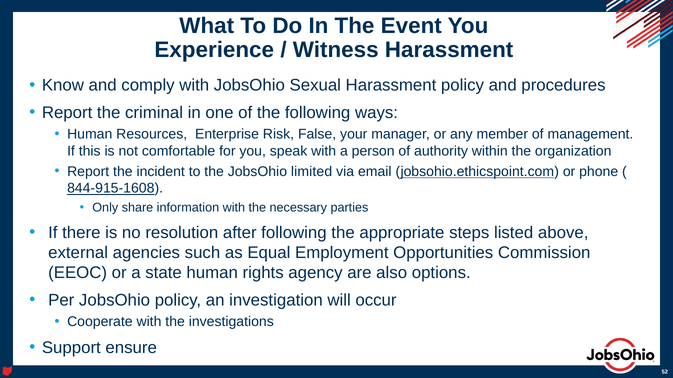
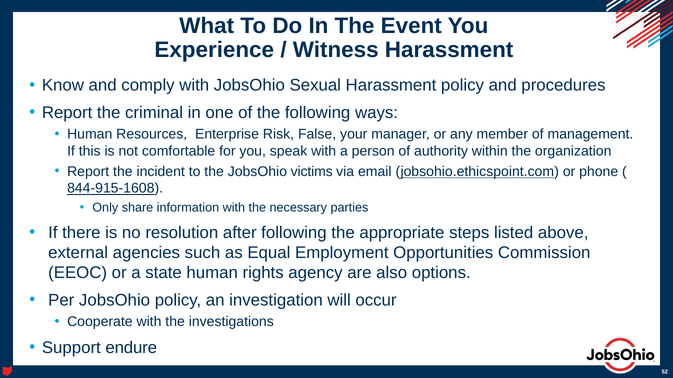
limited: limited -> victims (312, 172)
ensure: ensure -> endure (131, 348)
